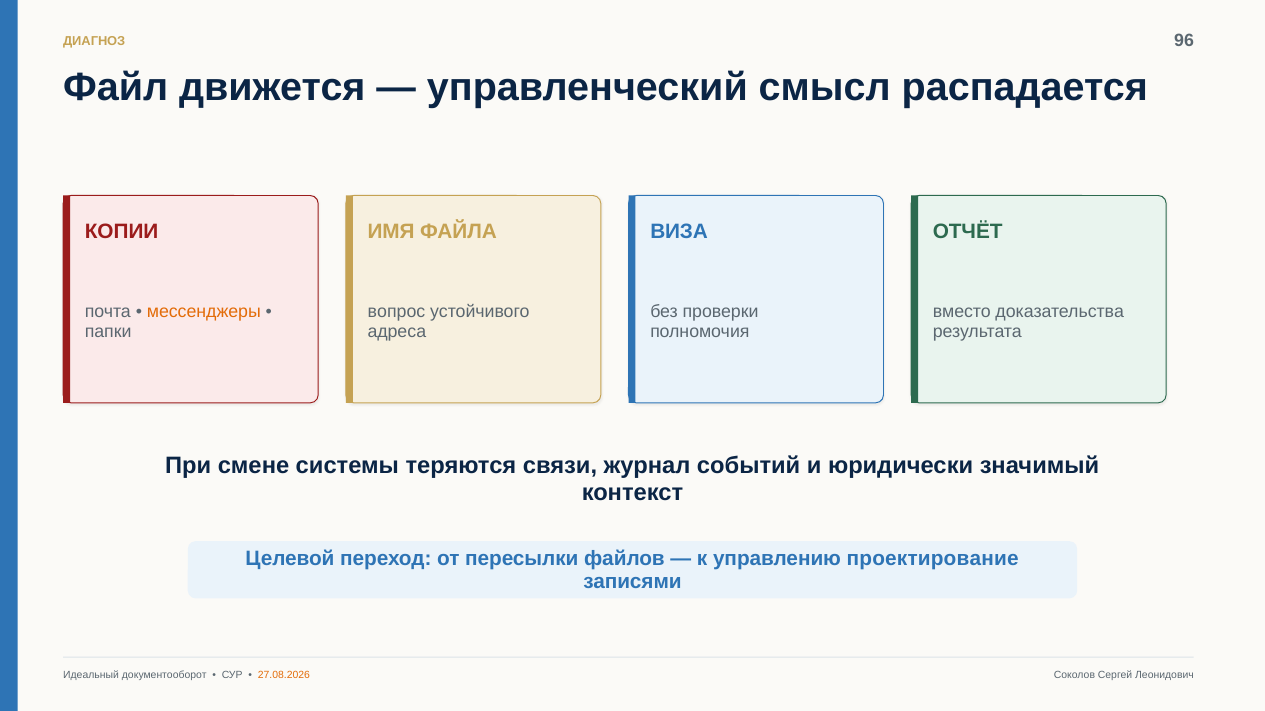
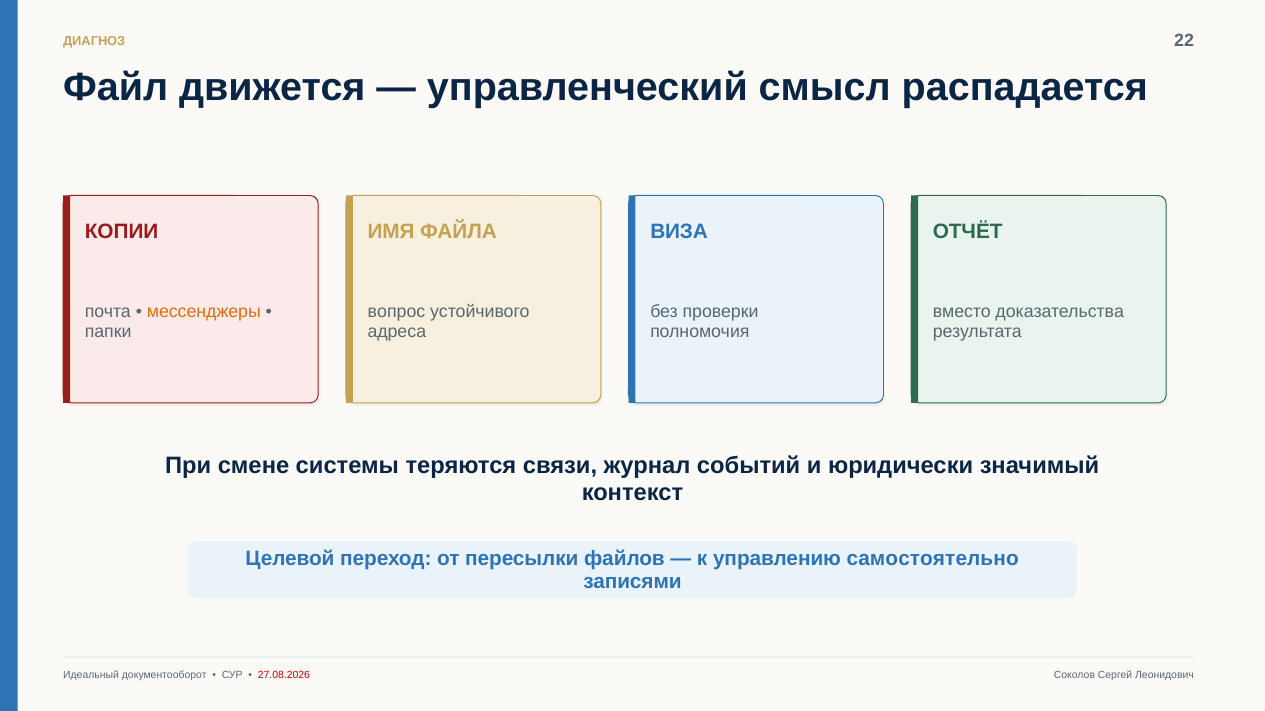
96: 96 -> 22 (1184, 41)
проектирование: проектирование -> самостоятельно (933, 559)
27.08.2026 colour: orange -> red (284, 675)
